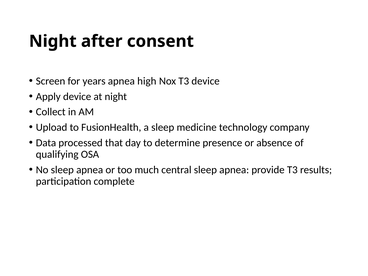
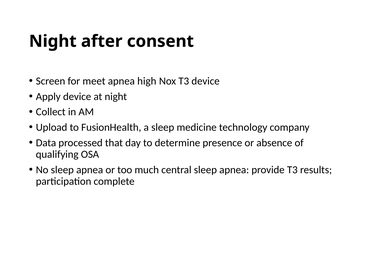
years: years -> meet (94, 81)
